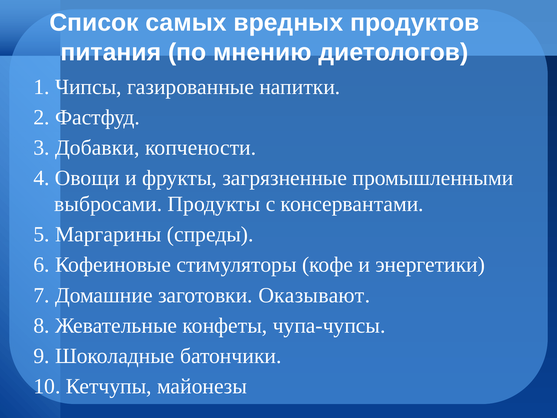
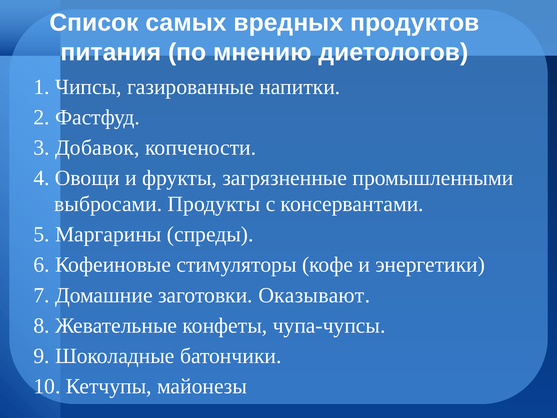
Добавки: Добавки -> Добавок (97, 148)
